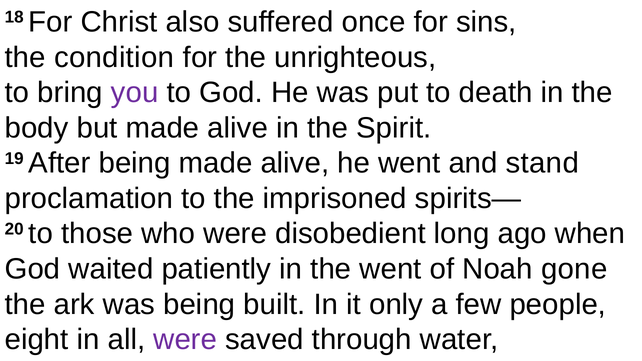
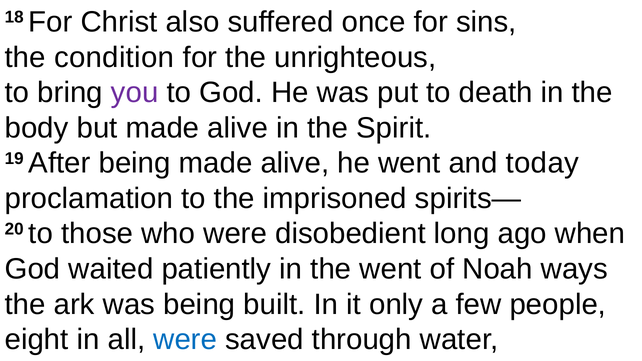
stand: stand -> today (542, 163)
gone: gone -> ways (574, 269)
were colour: purple -> blue (185, 340)
